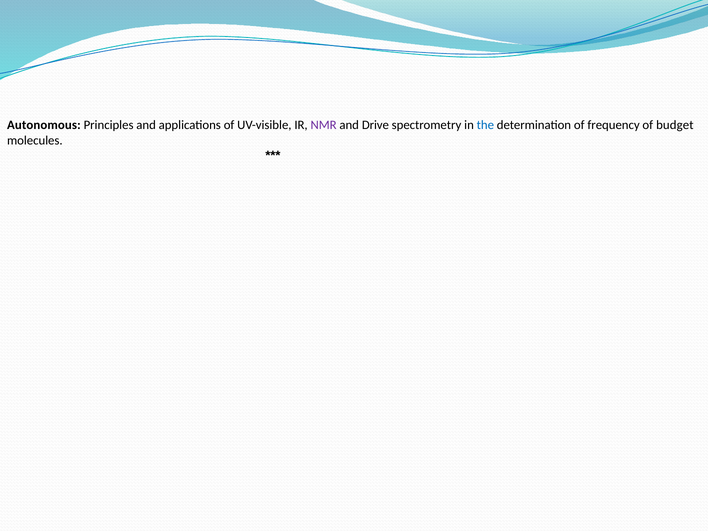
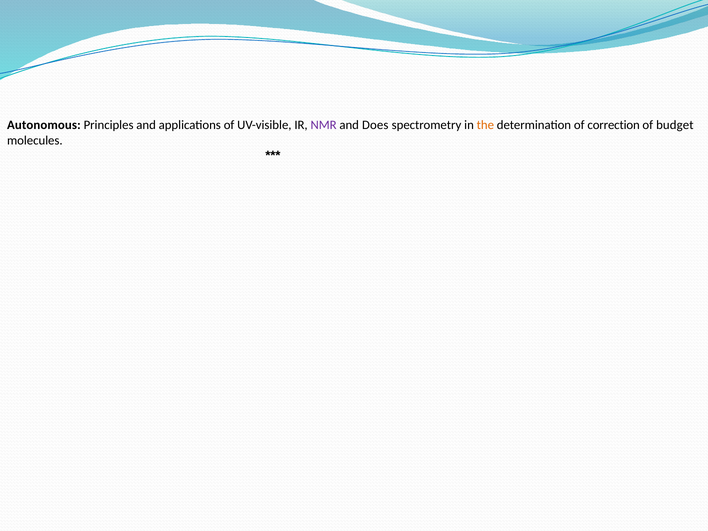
Drive: Drive -> Does (375, 125)
the colour: blue -> orange (485, 125)
frequency: frequency -> correction (614, 125)
